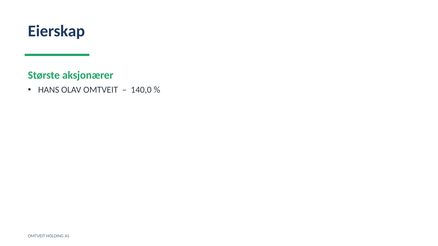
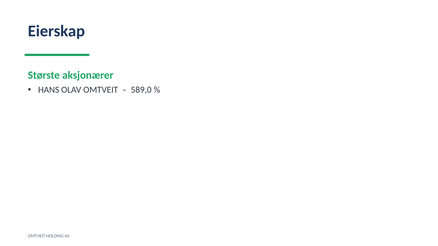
140,0: 140,0 -> 589,0 (141, 90)
